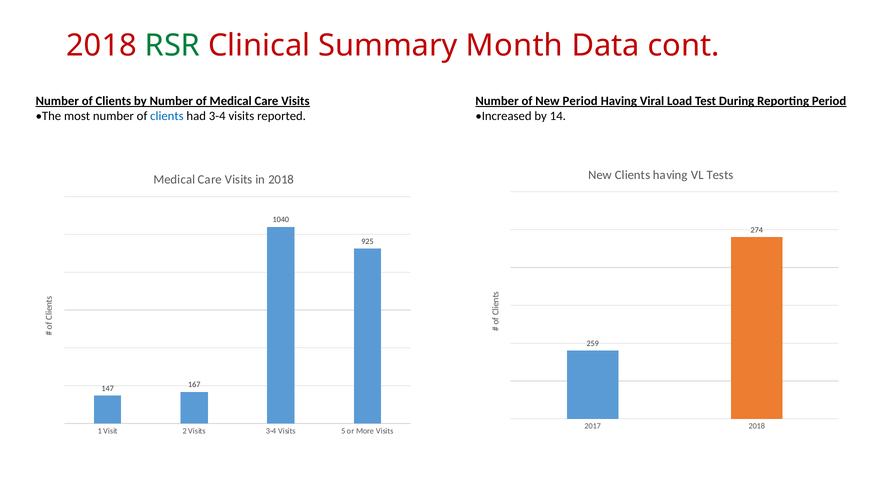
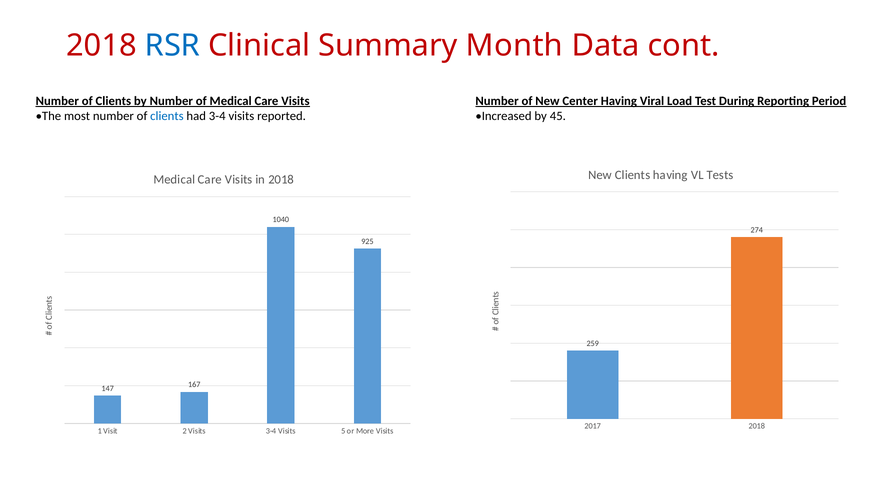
RSR colour: green -> blue (172, 46)
New Period: Period -> Center (580, 101)
14: 14 -> 45 (558, 116)
